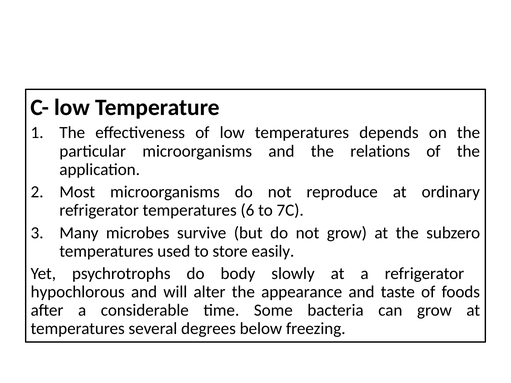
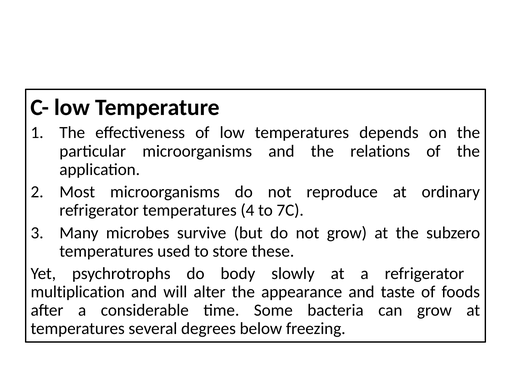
6: 6 -> 4 (247, 210)
easily: easily -> these (273, 251)
hypochlorous: hypochlorous -> multiplication (78, 292)
